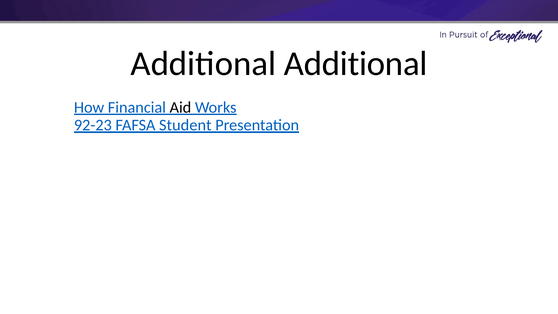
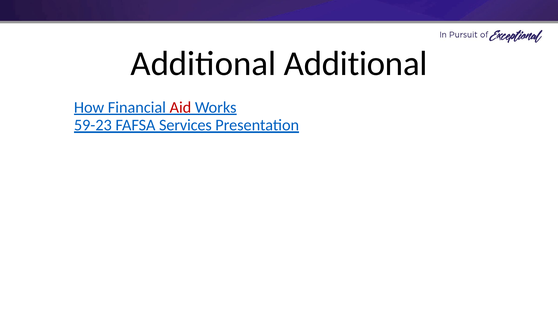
Aid colour: black -> red (180, 107)
92-23: 92-23 -> 59-23 (93, 125)
Student: Student -> Services (185, 125)
